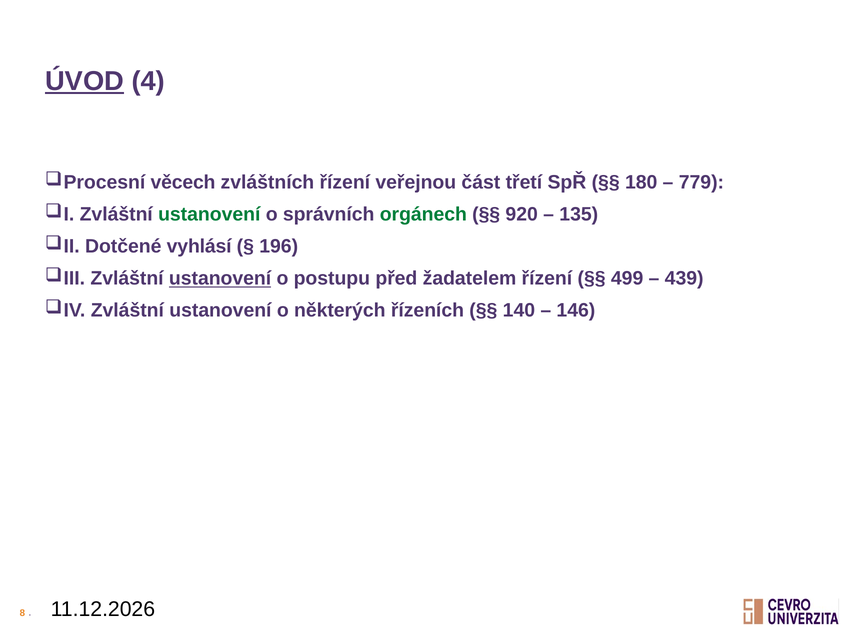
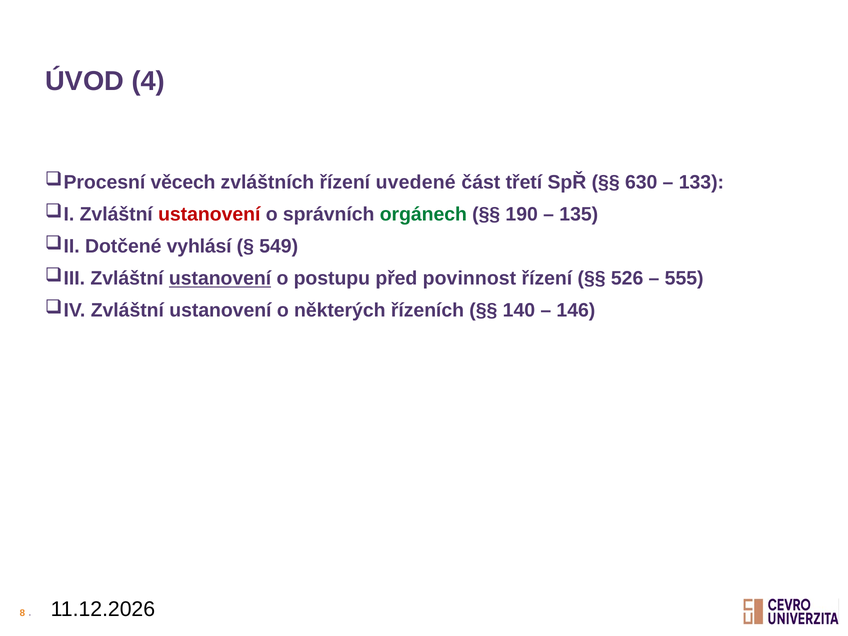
ÚVOD underline: present -> none (85, 81)
veřejnou: veřejnou -> uvedené (416, 182)
180: 180 -> 630 (641, 182)
779: 779 -> 133 (701, 182)
ustanovení colour: green -> red (209, 214)
920: 920 -> 190 (522, 214)
196: 196 -> 549 (279, 246)
žadatelem: žadatelem -> povinnost (469, 279)
499: 499 -> 526 (627, 279)
439: 439 -> 555 (684, 279)
